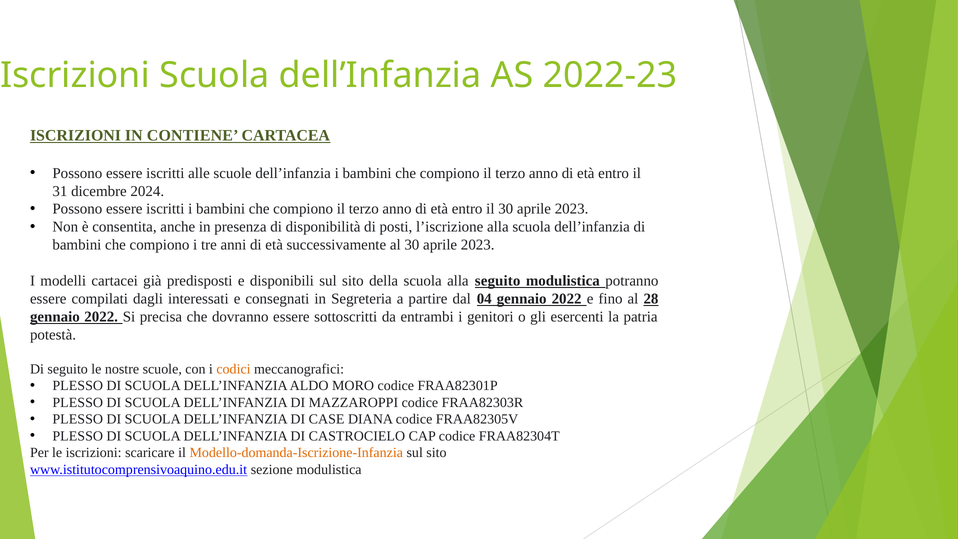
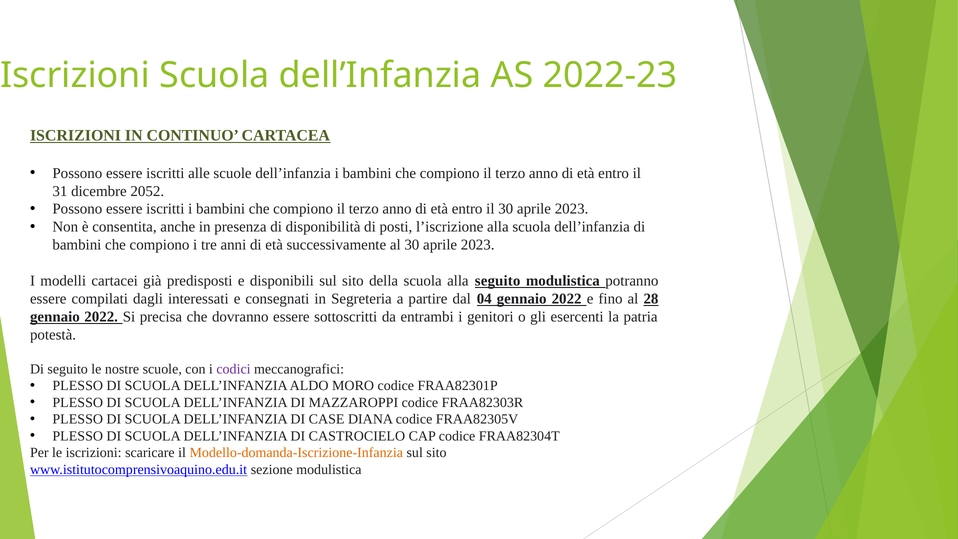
CONTIENE: CONTIENE -> CONTINUO (193, 135)
2024: 2024 -> 2052 (147, 191)
codici colour: orange -> purple (234, 369)
